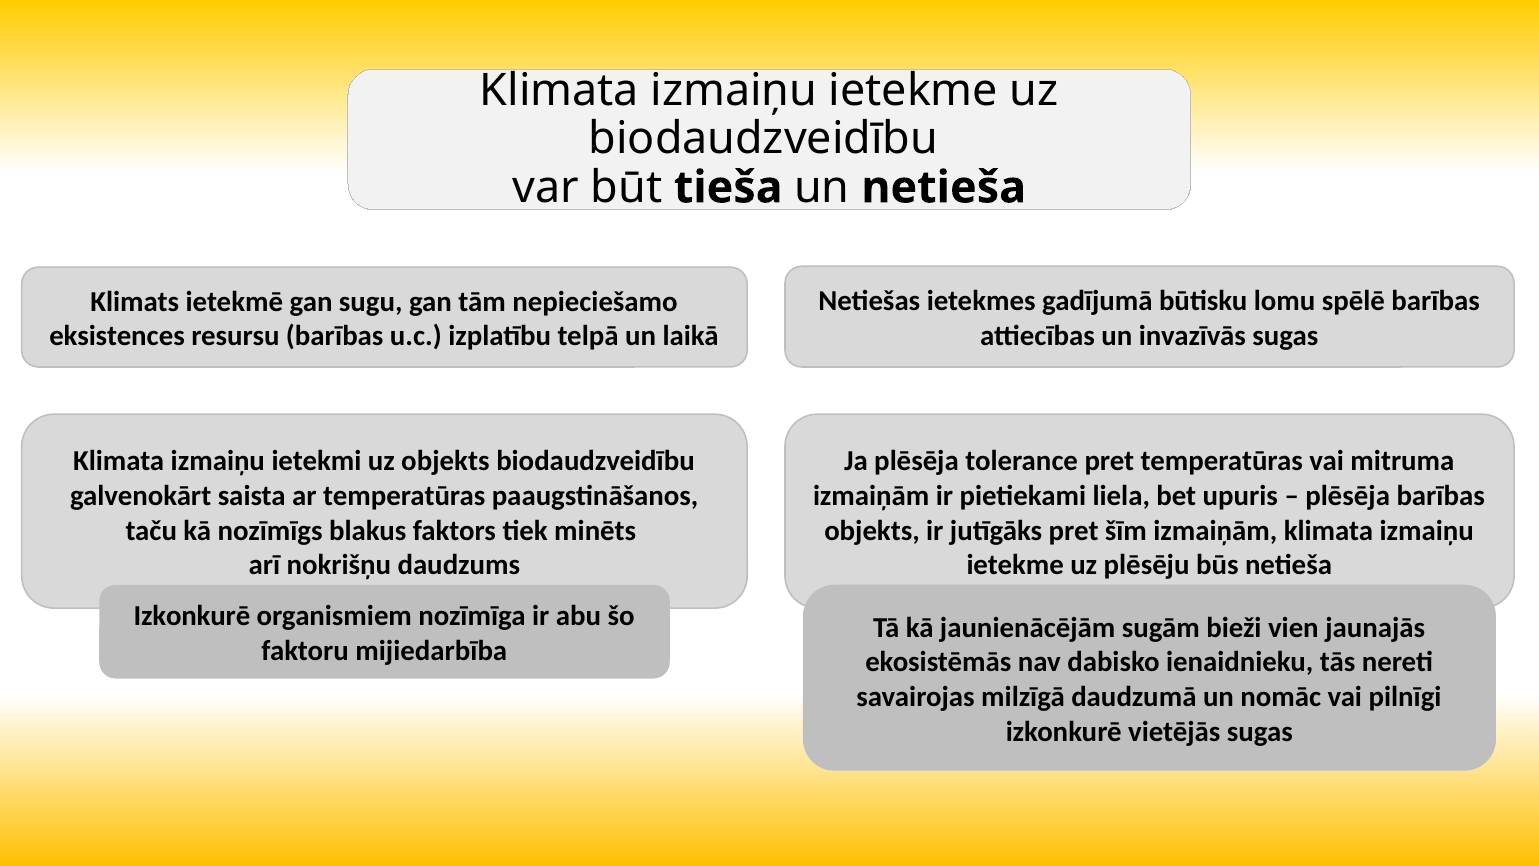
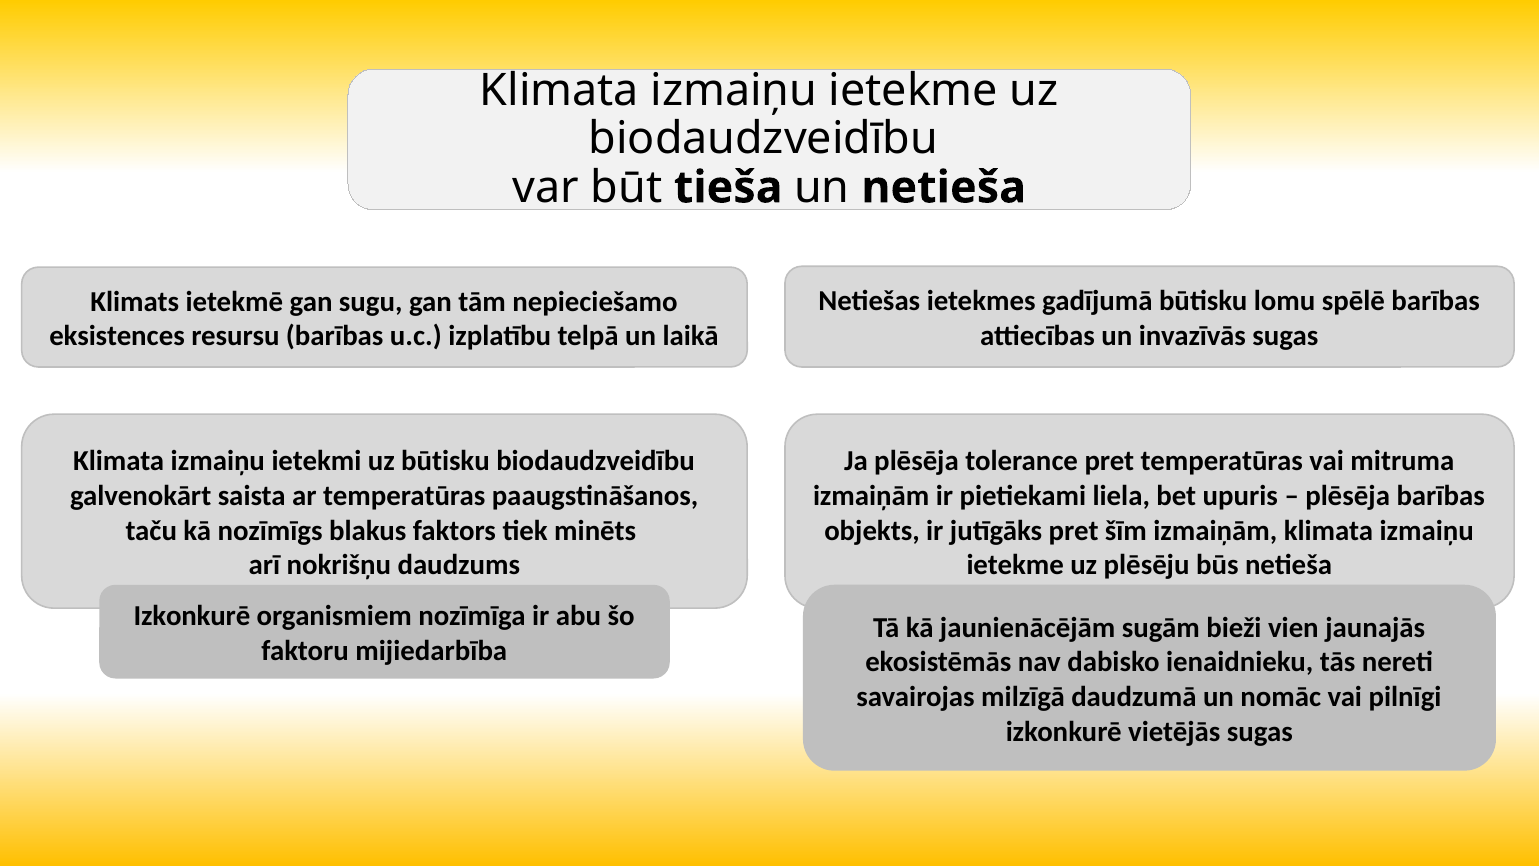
uz objekts: objekts -> būtisku (445, 461)
